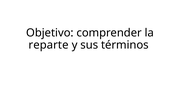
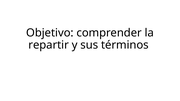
reparte: reparte -> repartir (49, 45)
